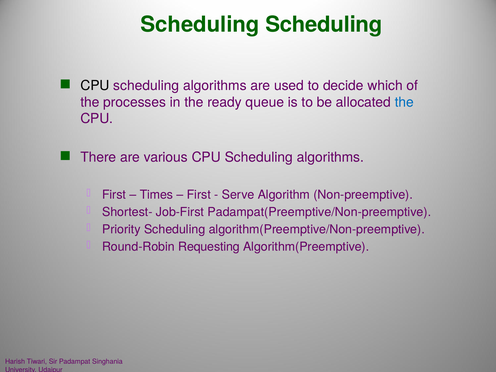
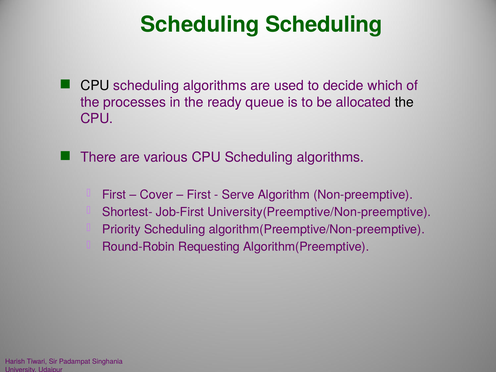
the colour: blue -> black (404, 102)
Times: Times -> Cover (156, 195)
Padampat(Preemptive/Non-preemptive: Padampat(Preemptive/Non-preemptive -> University(Preemptive/Non-preemptive (319, 212)
